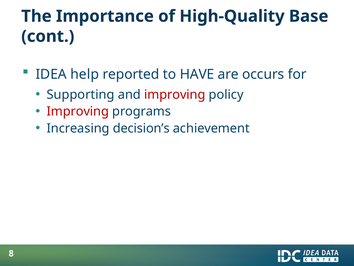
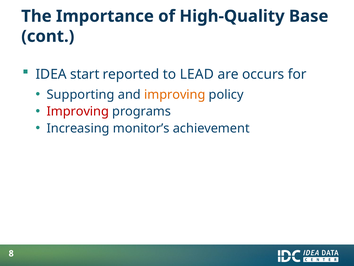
help: help -> start (85, 74)
HAVE: HAVE -> LEAD (197, 74)
improving colour: red -> orange (175, 94)
decision’s: decision’s -> monitor’s (141, 128)
